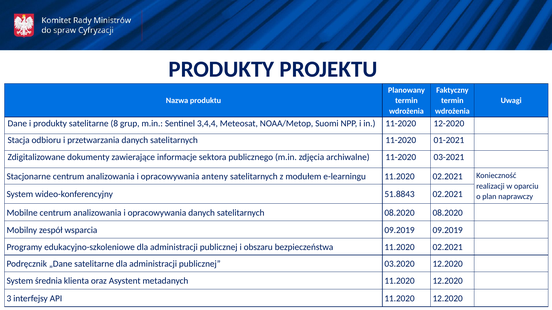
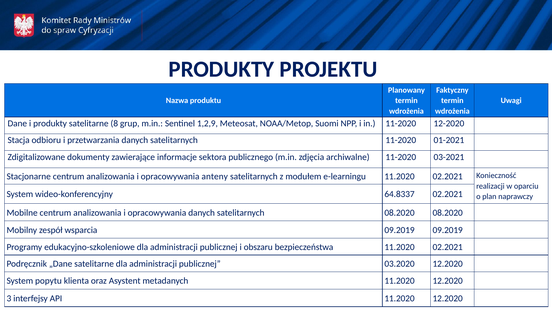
3,4,4: 3,4,4 -> 1,2,9 (207, 124)
51.8843: 51.8843 -> 64.8337 (400, 195)
średnia: średnia -> popytu (48, 281)
